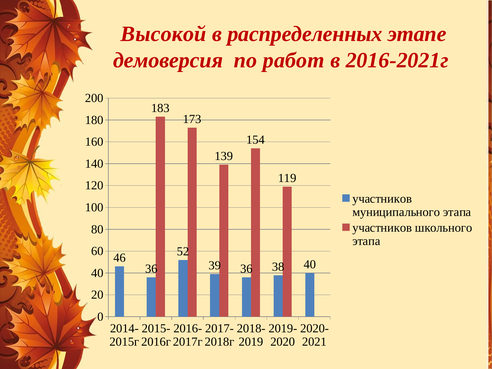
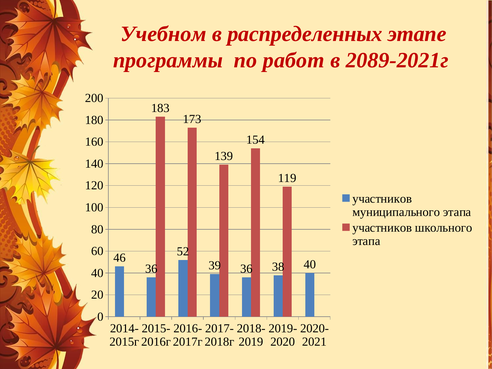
Высокой: Высокой -> Учебном (164, 34)
демоверсия: демоверсия -> программы (168, 60)
2016-2021г: 2016-2021г -> 2089-2021г (397, 60)
